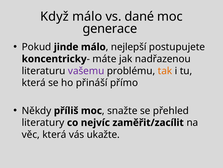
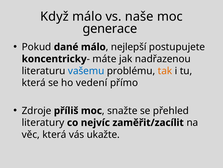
dané: dané -> naše (139, 16)
jinde: jinde -> dané (66, 47)
vašemu colour: purple -> blue (86, 71)
přináší: přináší -> vedení (92, 82)
Někdy: Někdy -> Zdroje (37, 110)
